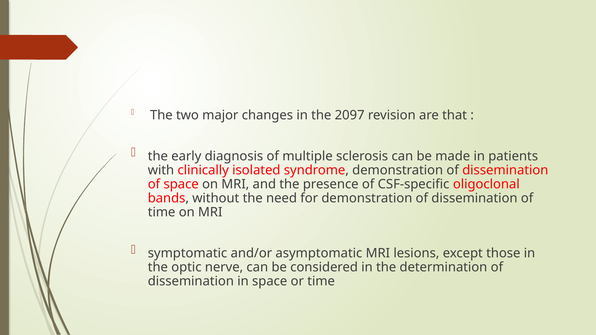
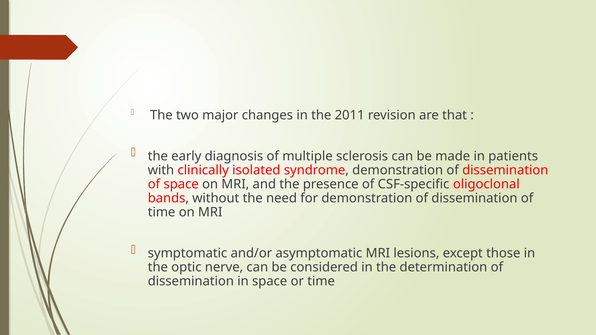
2097: 2097 -> 2011 (350, 115)
